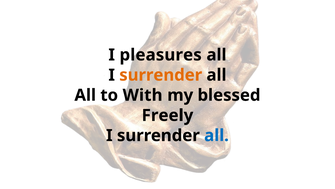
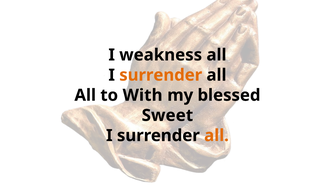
pleasures: pleasures -> weakness (161, 55)
Freely: Freely -> Sweet (167, 115)
all colour: blue -> orange (216, 135)
